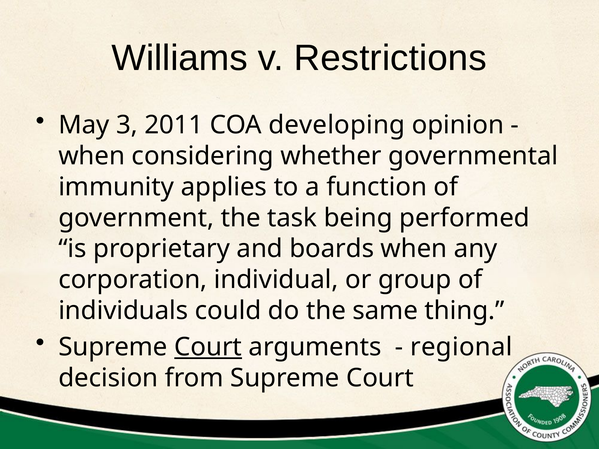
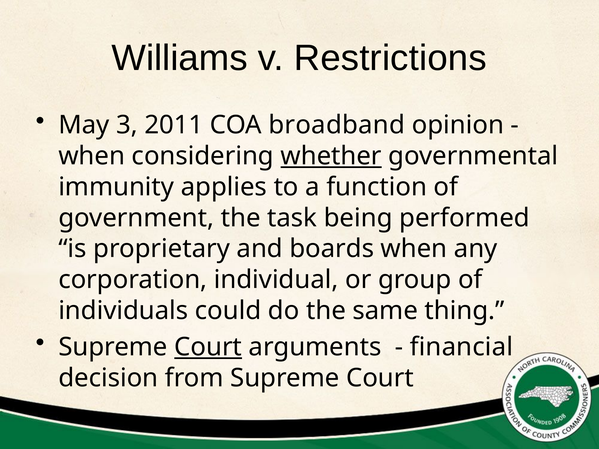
developing: developing -> broadband (337, 125)
whether underline: none -> present (331, 156)
regional: regional -> financial (461, 347)
